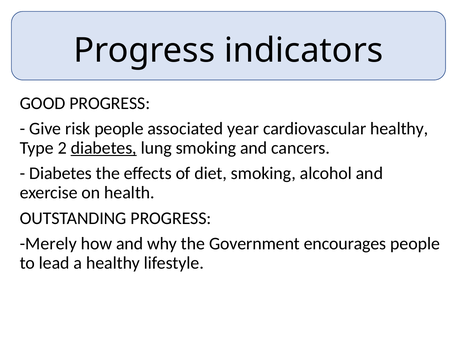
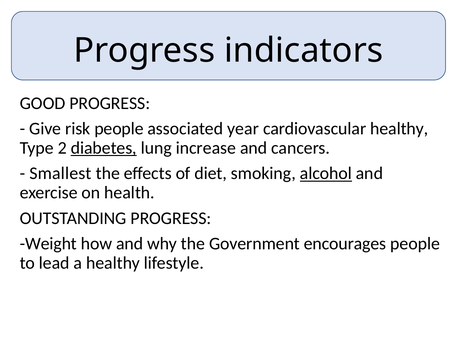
lung smoking: smoking -> increase (206, 148)
Diabetes: Diabetes -> Smallest (60, 173)
alcohol underline: none -> present (326, 173)
Merely: Merely -> Weight (48, 244)
